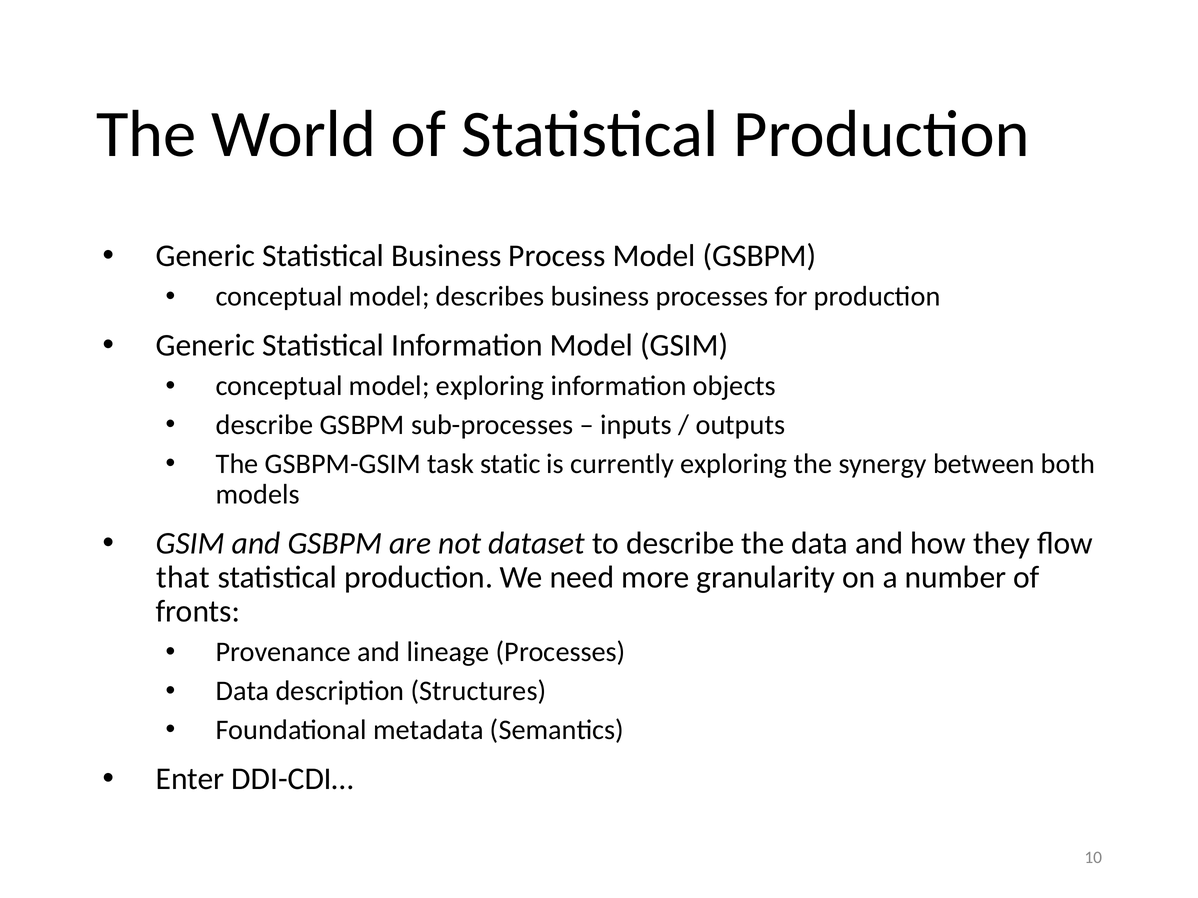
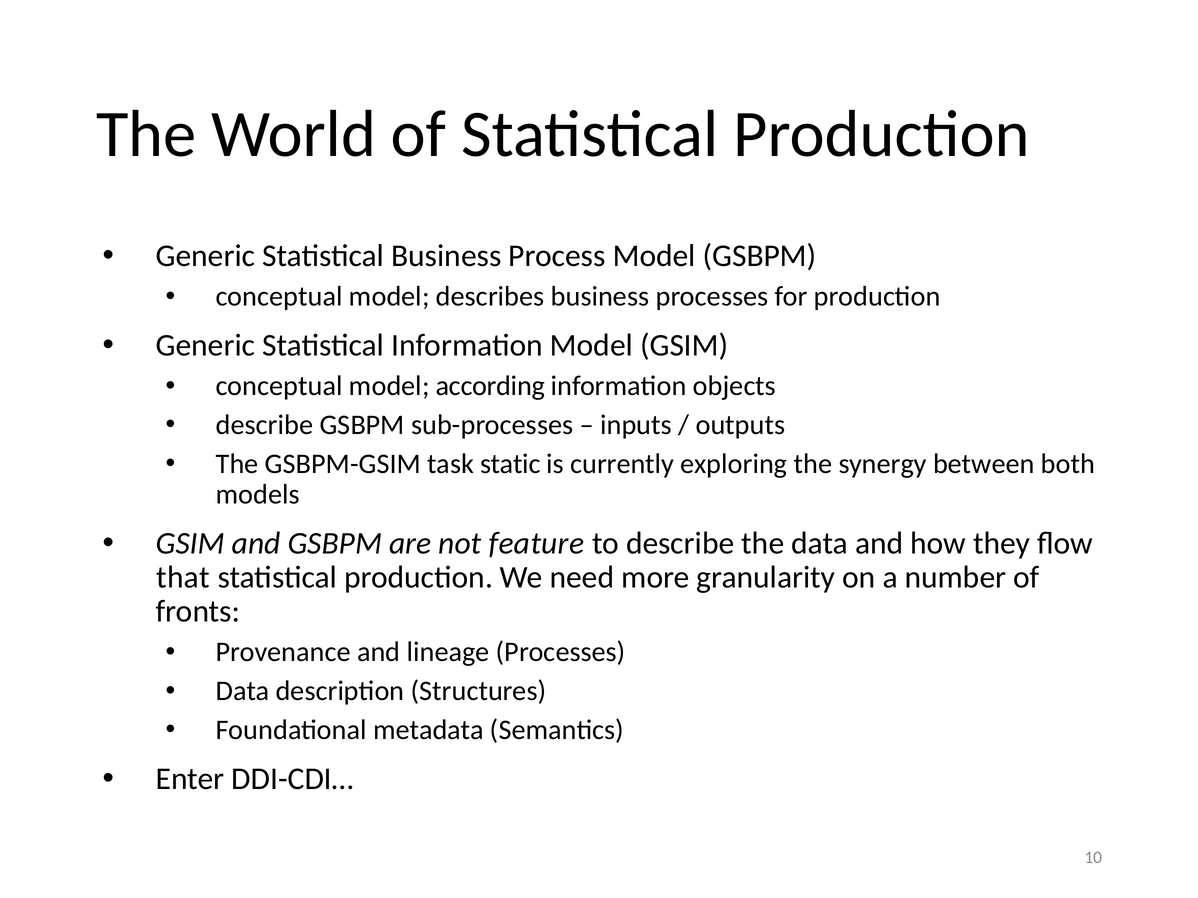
model exploring: exploring -> according (490, 386)
dataset: dataset -> feature (536, 544)
